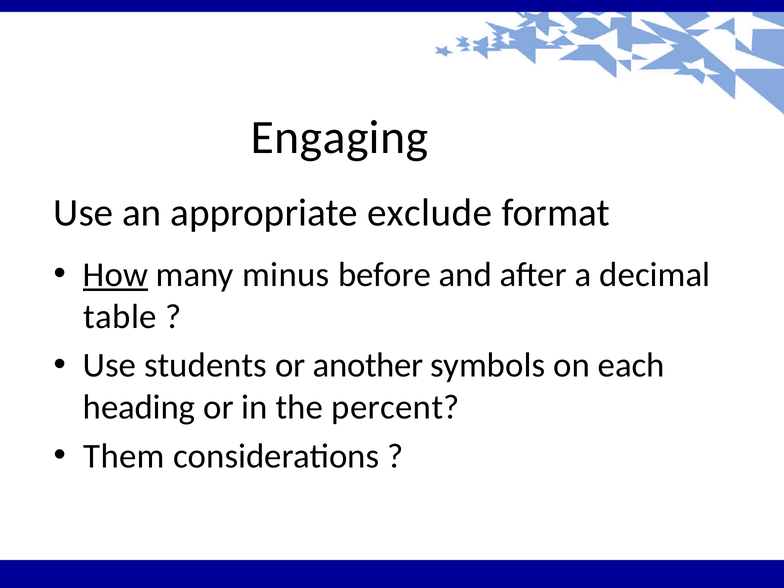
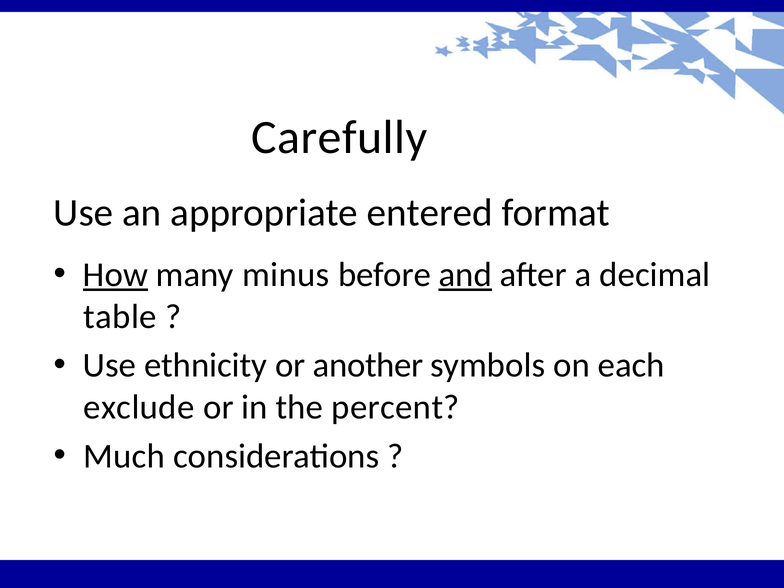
Engaging: Engaging -> Carefully (339, 137)
exclude: exclude -> entered (430, 213)
and underline: none -> present (465, 275)
students: students -> ethnicity (206, 365)
heading: heading -> exclude (139, 407)
Them: Them -> Much (124, 456)
